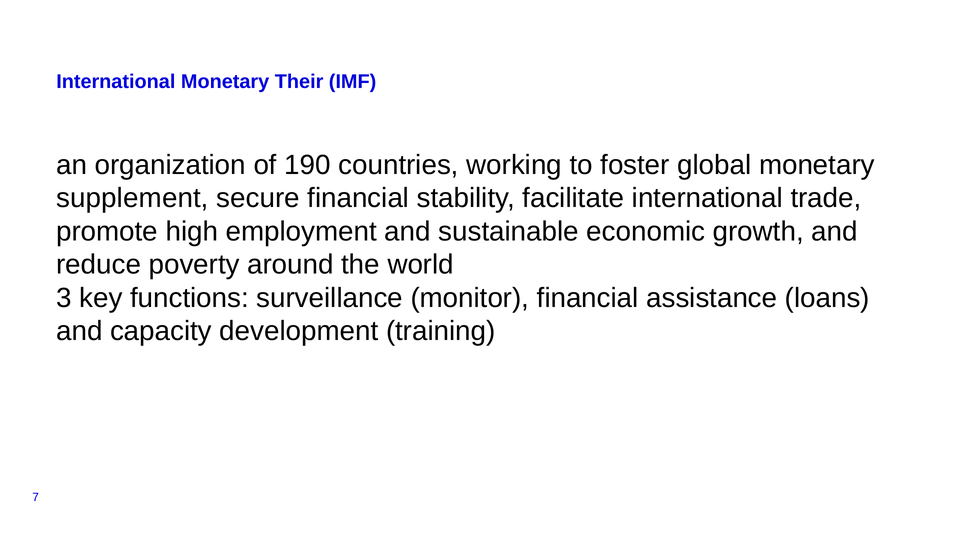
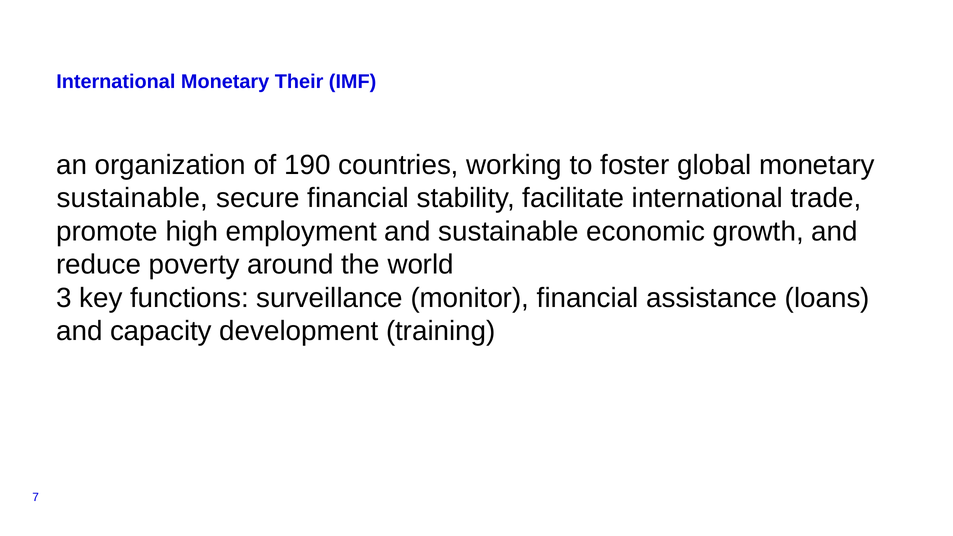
supplement: supplement -> sustainable (132, 198)
